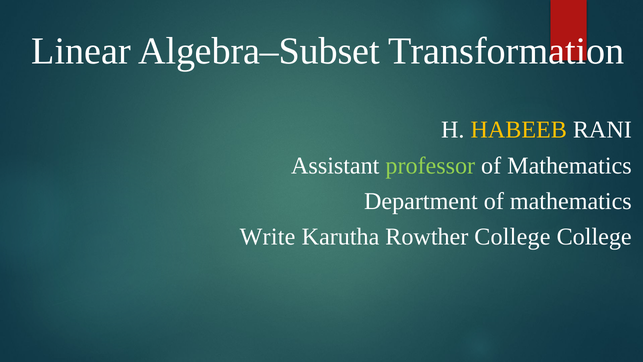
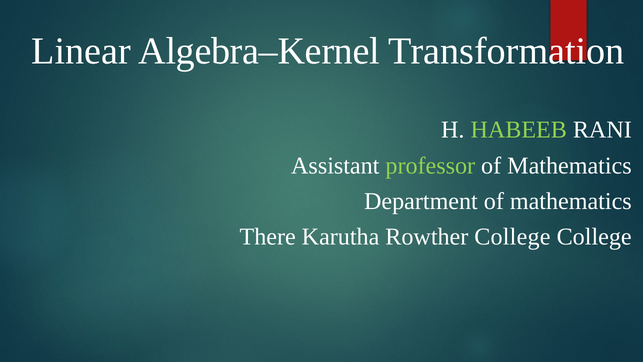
Algebra–Subset: Algebra–Subset -> Algebra–Kernel (259, 51)
HABEEB colour: yellow -> light green (519, 130)
Write: Write -> There (268, 237)
